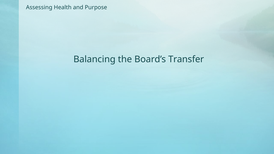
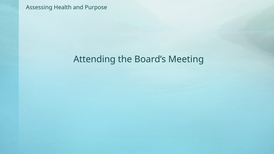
Balancing: Balancing -> Attending (94, 59)
Transfer: Transfer -> Meeting (186, 59)
